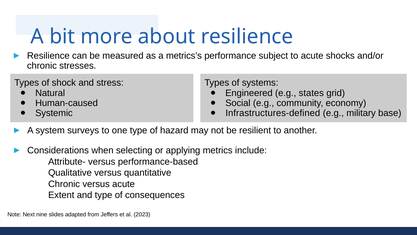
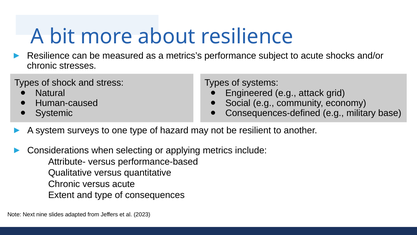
states: states -> attack (311, 93)
Infrastructures-defined: Infrastructures-defined -> Consequences-defined (273, 113)
